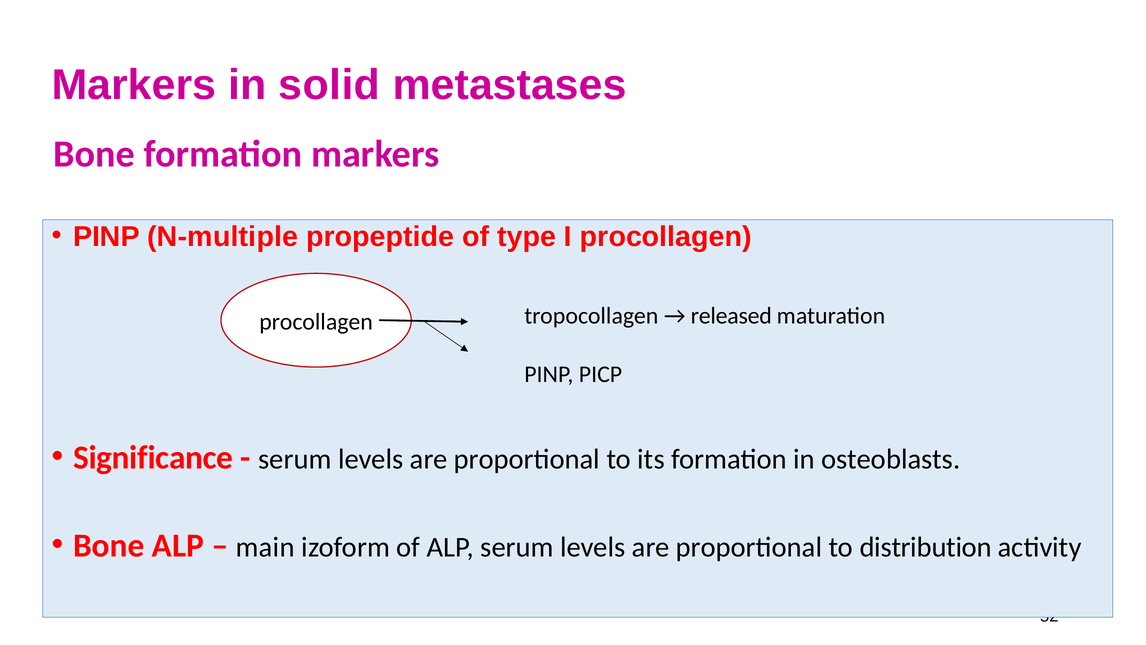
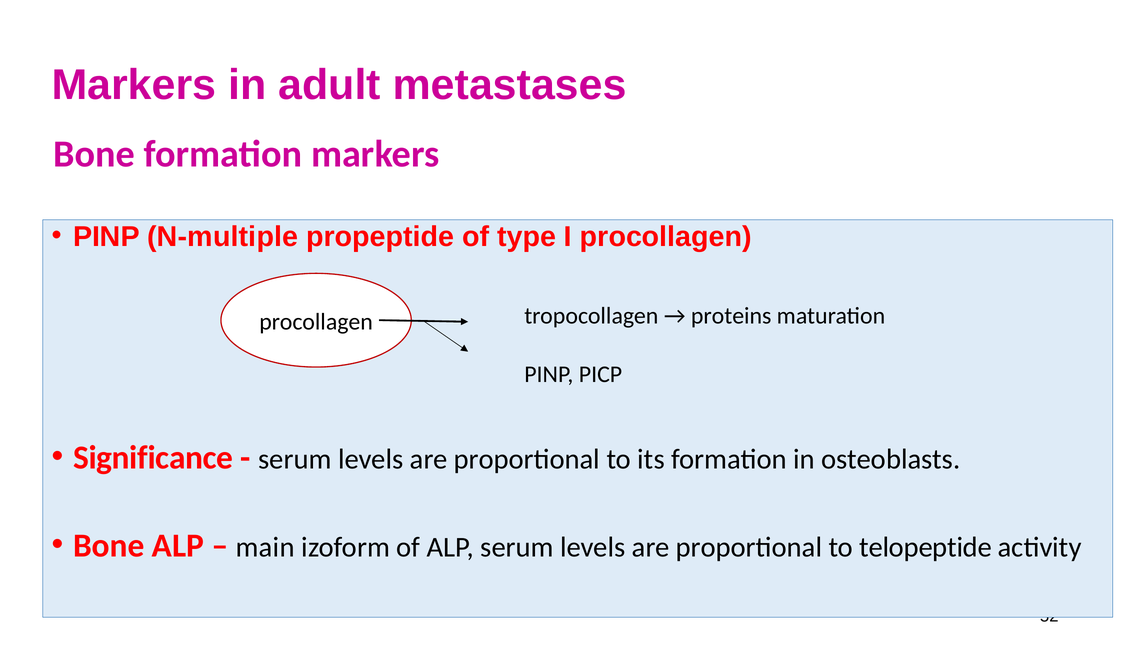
solid: solid -> adult (329, 85)
released: released -> proteins (731, 316)
distribution: distribution -> telopeptide (926, 547)
